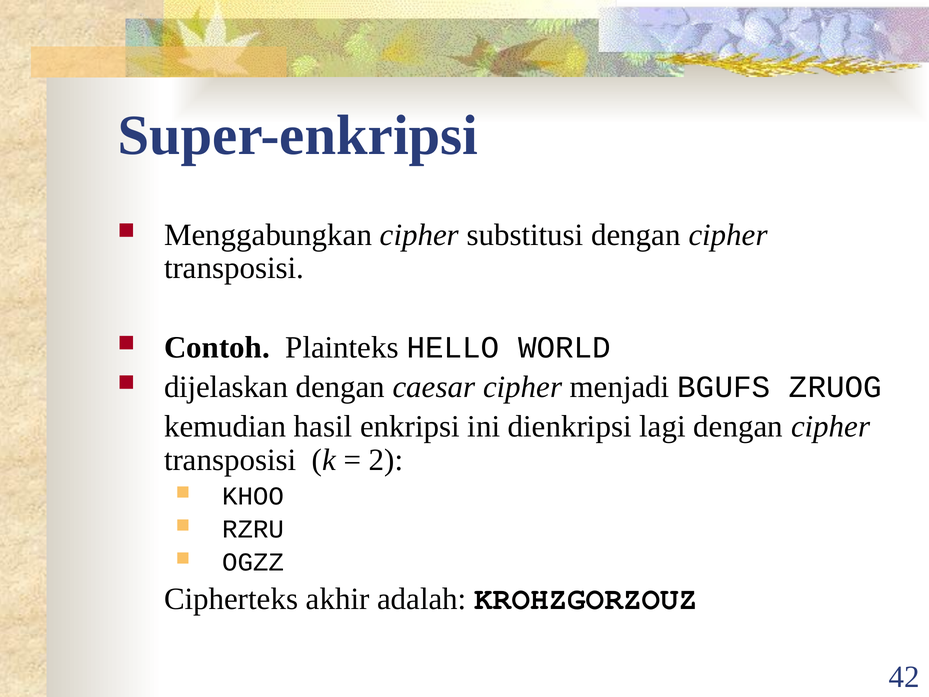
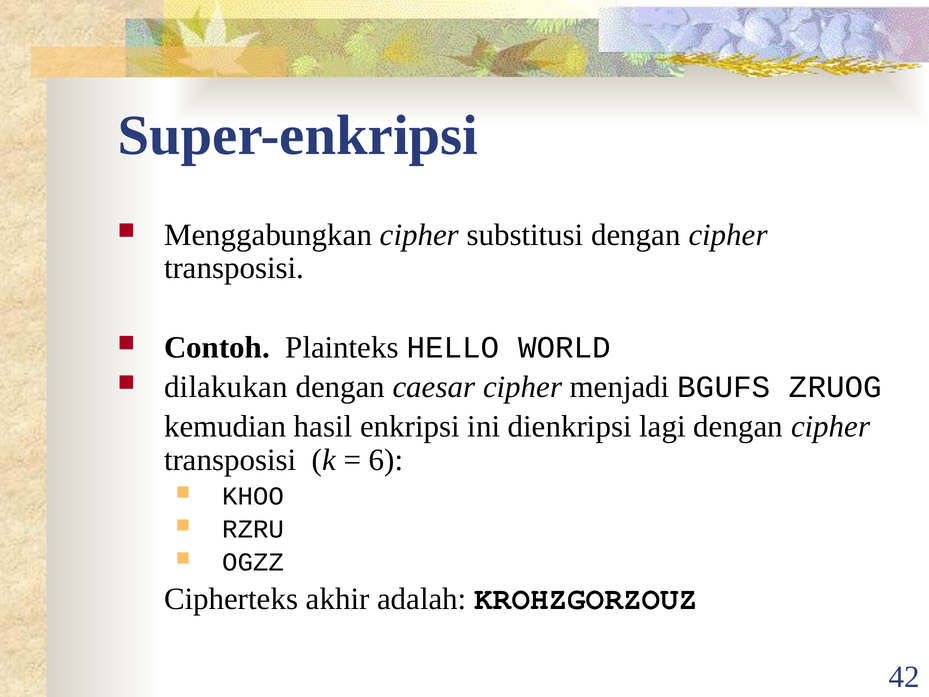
dijelaskan: dijelaskan -> dilakukan (226, 387)
2: 2 -> 6 (386, 460)
